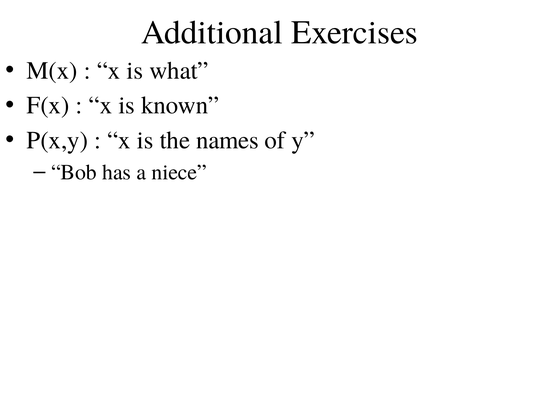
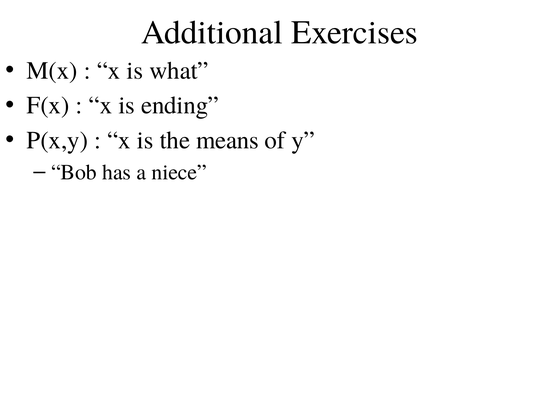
known: known -> ending (180, 106)
names: names -> means (227, 140)
